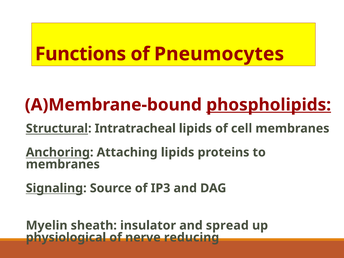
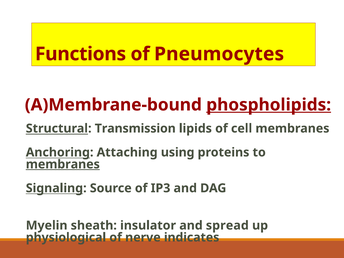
Intratracheal: Intratracheal -> Transmission (135, 128)
Attaching lipids: lipids -> using (178, 152)
membranes underline: none -> present (63, 164)
reducing: reducing -> indicates (192, 237)
